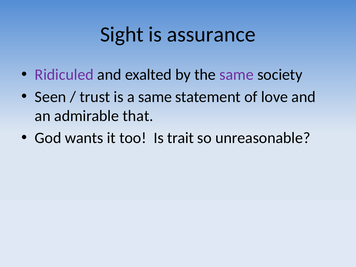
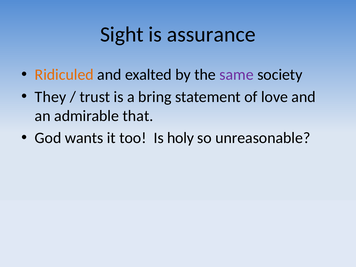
Ridiculed colour: purple -> orange (64, 75)
Seen: Seen -> They (50, 97)
a same: same -> bring (155, 97)
trait: trait -> holy (181, 138)
